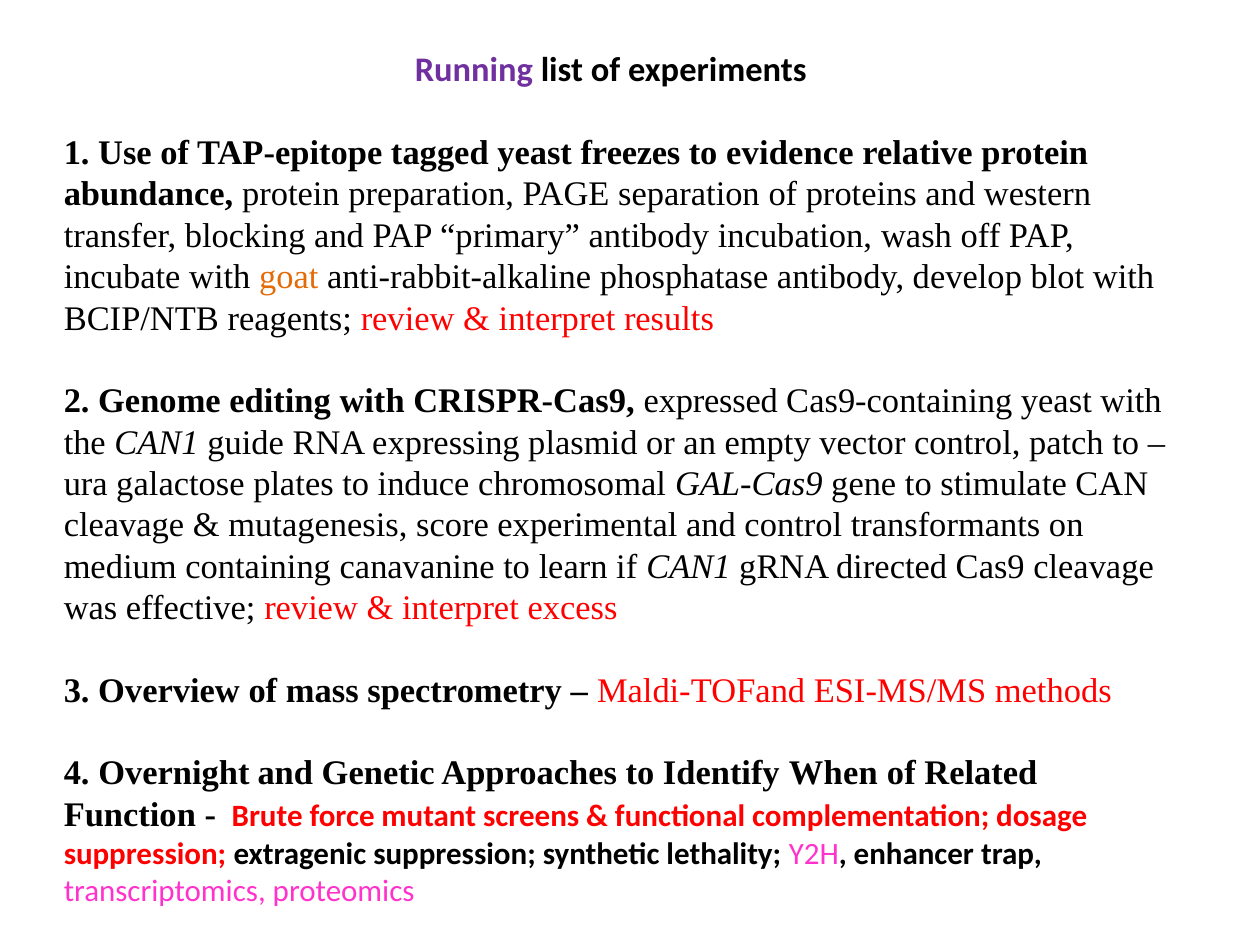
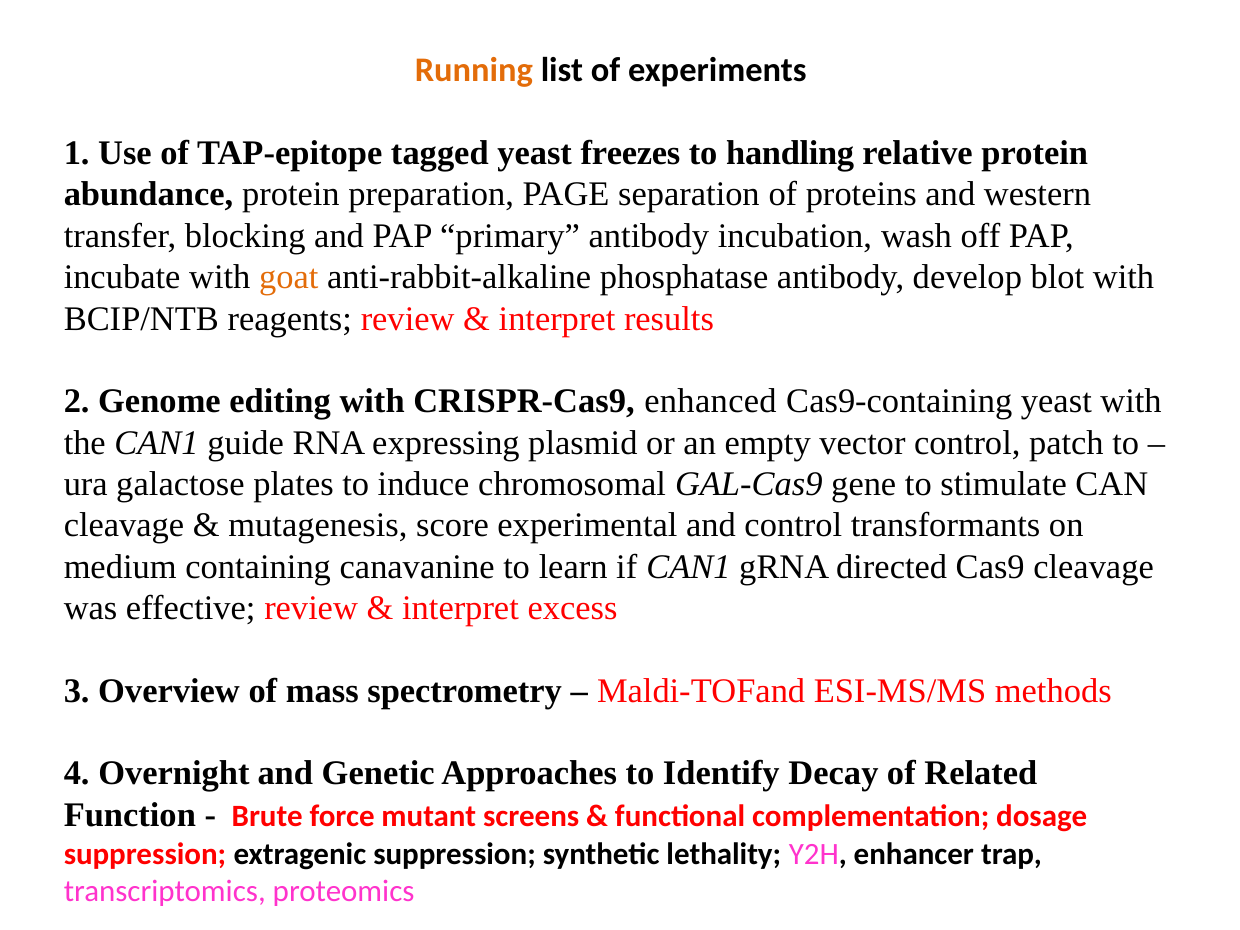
Running colour: purple -> orange (474, 71)
evidence: evidence -> handling (790, 153)
expressed: expressed -> enhanced (711, 401)
When: When -> Decay (833, 773)
